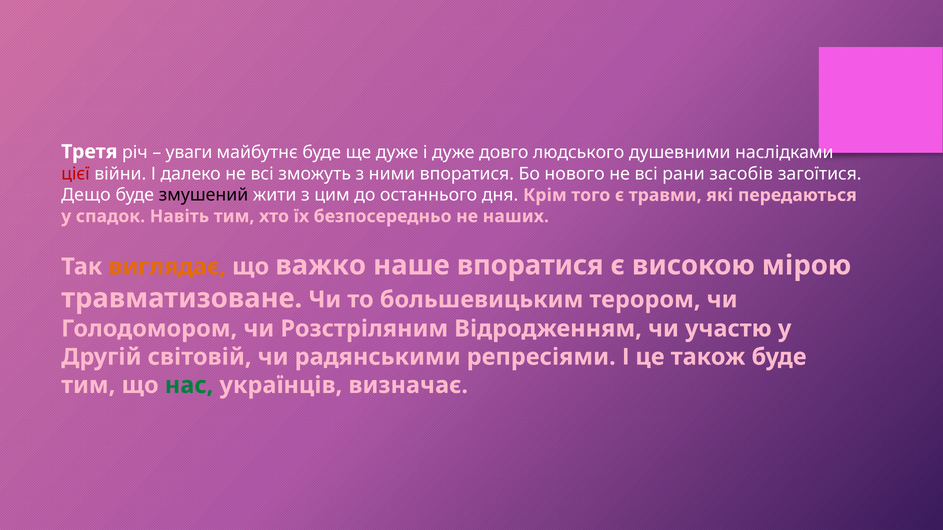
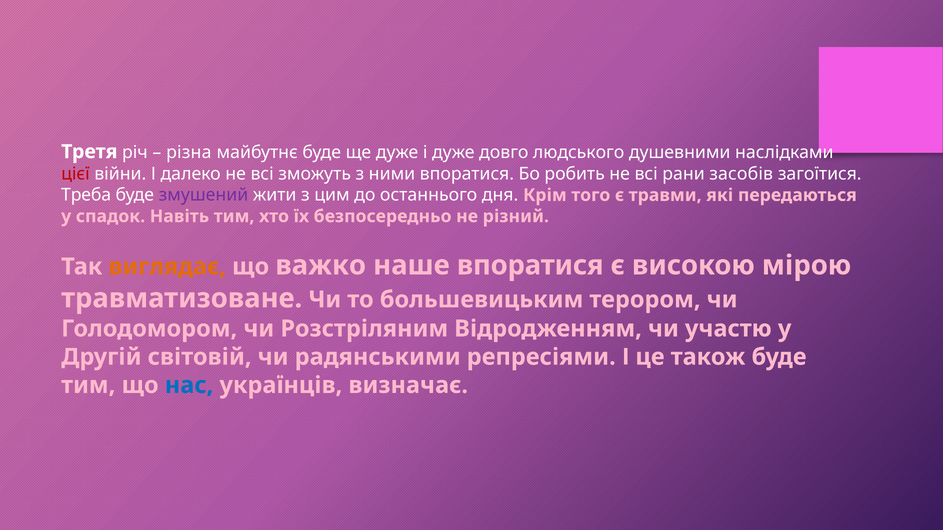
уваги: уваги -> різна (189, 152)
нового: нового -> робить (575, 174)
Дещо: Дещо -> Треба (86, 195)
змушений colour: black -> purple (204, 195)
наших: наших -> різний (516, 217)
нас colour: green -> blue (189, 386)
